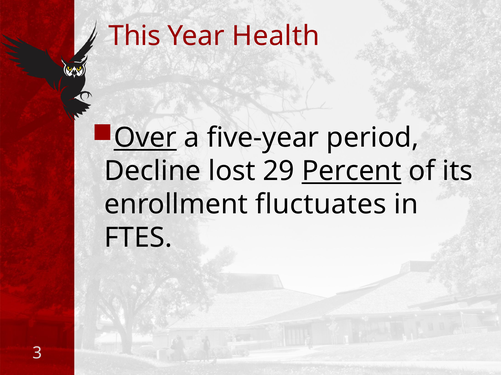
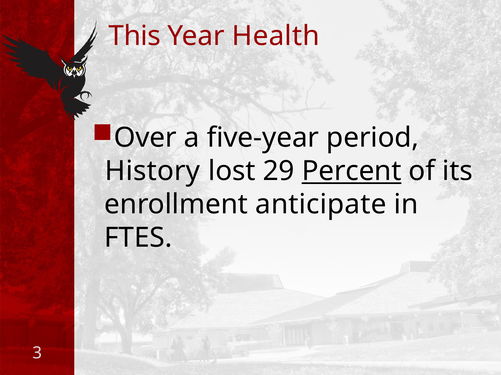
Over underline: present -> none (145, 138)
Decline: Decline -> History (152, 171)
fluctuates: fluctuates -> anticipate (321, 205)
